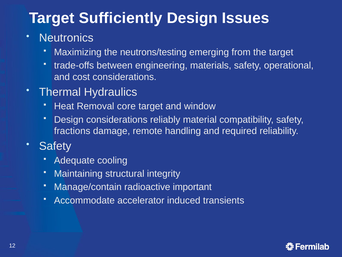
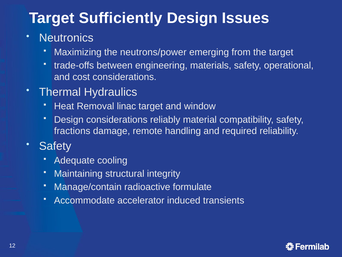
neutrons/testing: neutrons/testing -> neutrons/power (153, 52)
core: core -> linac (126, 106)
important: important -> formulate (192, 187)
